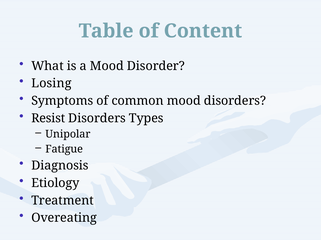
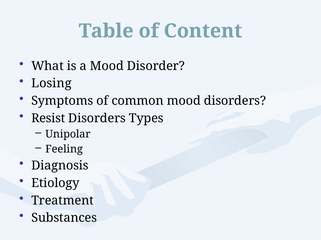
Fatigue: Fatigue -> Feeling (64, 150)
Overeating: Overeating -> Substances (64, 219)
